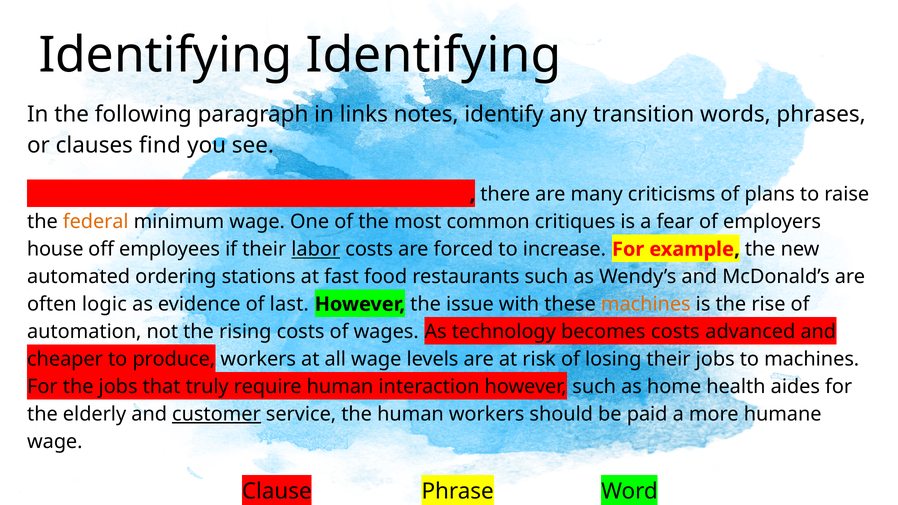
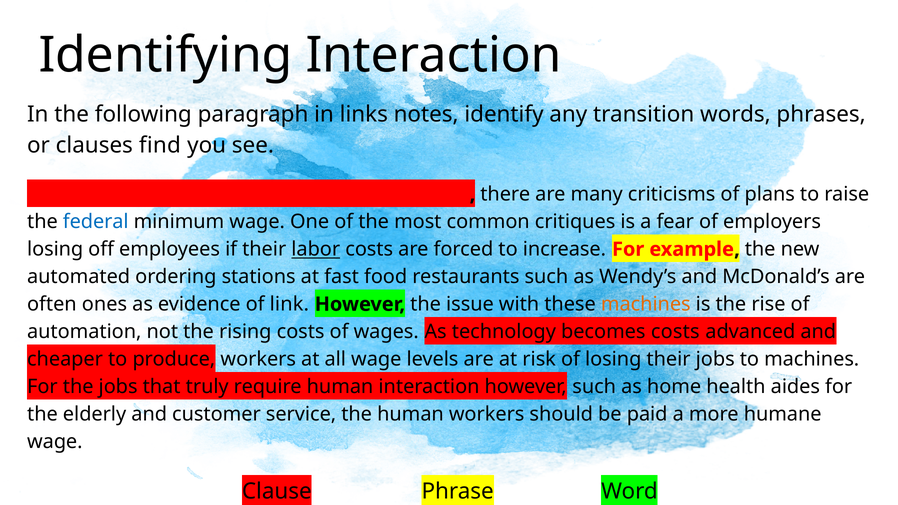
Identifying Identifying: Identifying -> Interaction (434, 55)
federal colour: orange -> blue (96, 222)
house: house -> losing (55, 249)
logic: logic -> ones (104, 304)
last: last -> link (289, 304)
customer underline: present -> none (216, 414)
